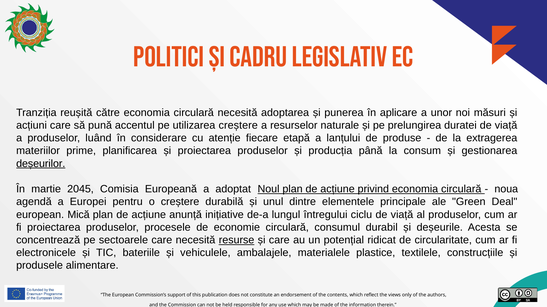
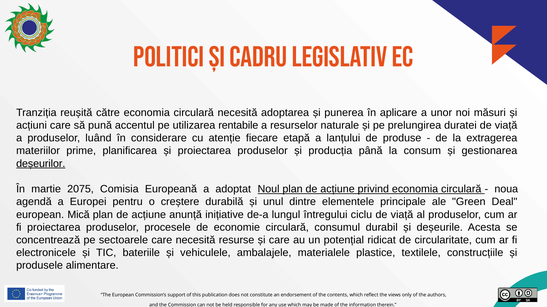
utilizarea creștere: creștere -> rentabile (238, 126)
2045: 2045 -> 2075 (80, 189)
resurse underline: present -> none (237, 241)
